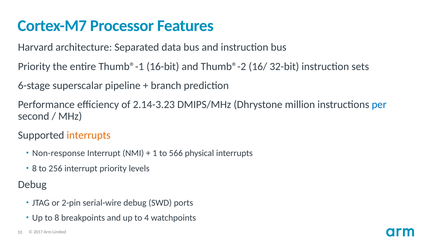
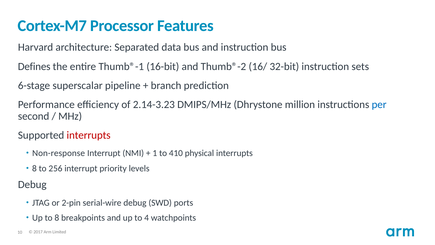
Priority: Priority -> Defines (34, 66)
interrupts colour: orange -> red (89, 135)
566: 566 -> 410 (176, 153)
